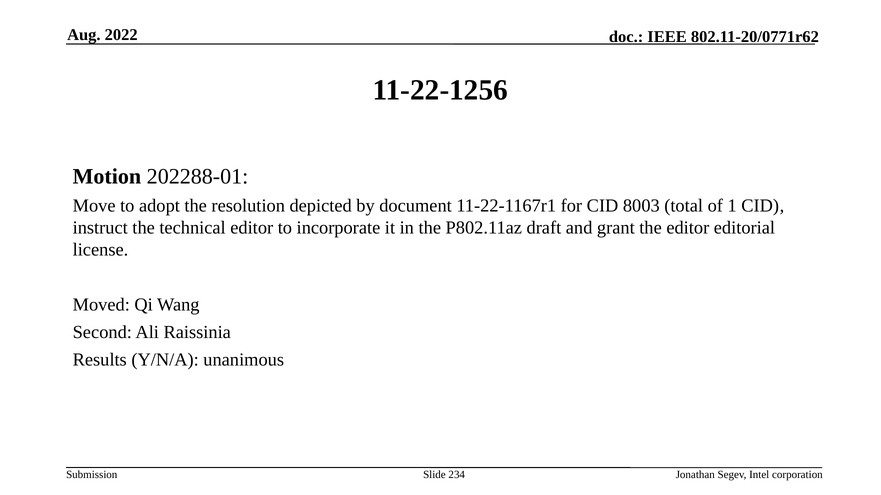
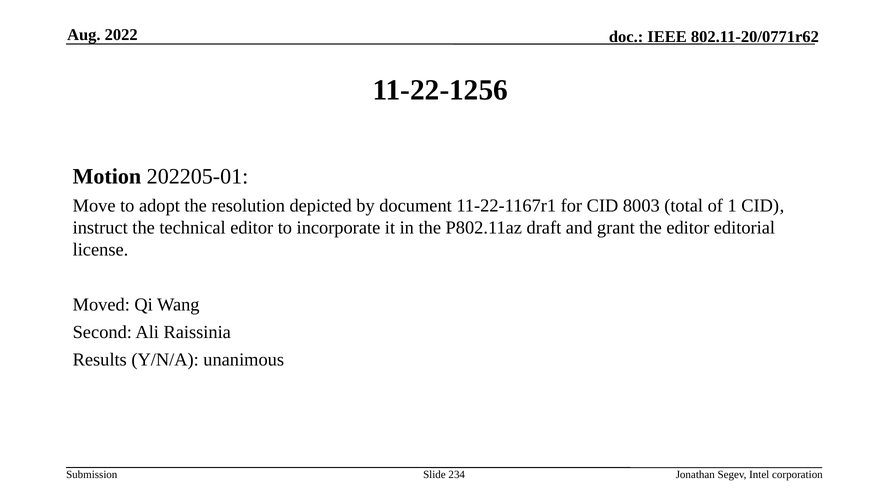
202288-01: 202288-01 -> 202205-01 (197, 177)
